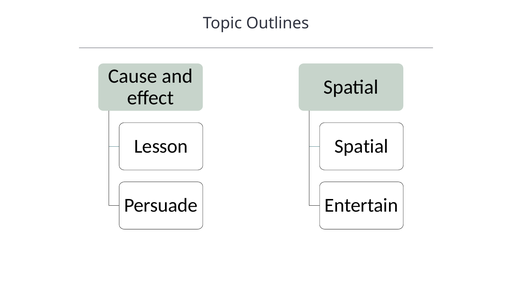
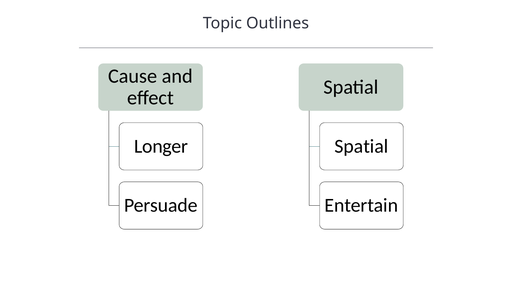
Lesson: Lesson -> Longer (161, 146)
